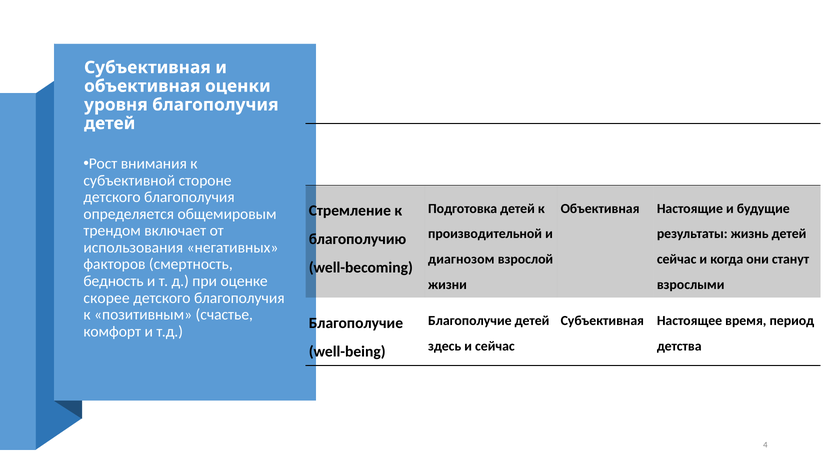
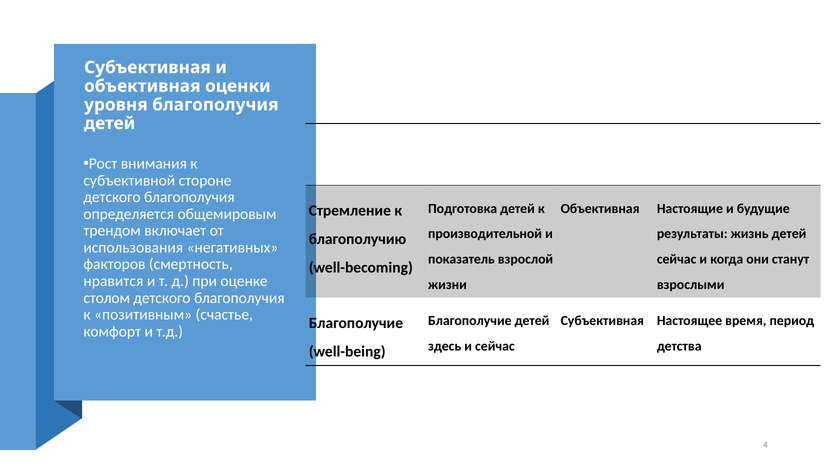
диагнозом: диагнозом -> показатель (461, 259)
бедность: бедность -> нравится (113, 281)
скорее: скорее -> столом (107, 298)
